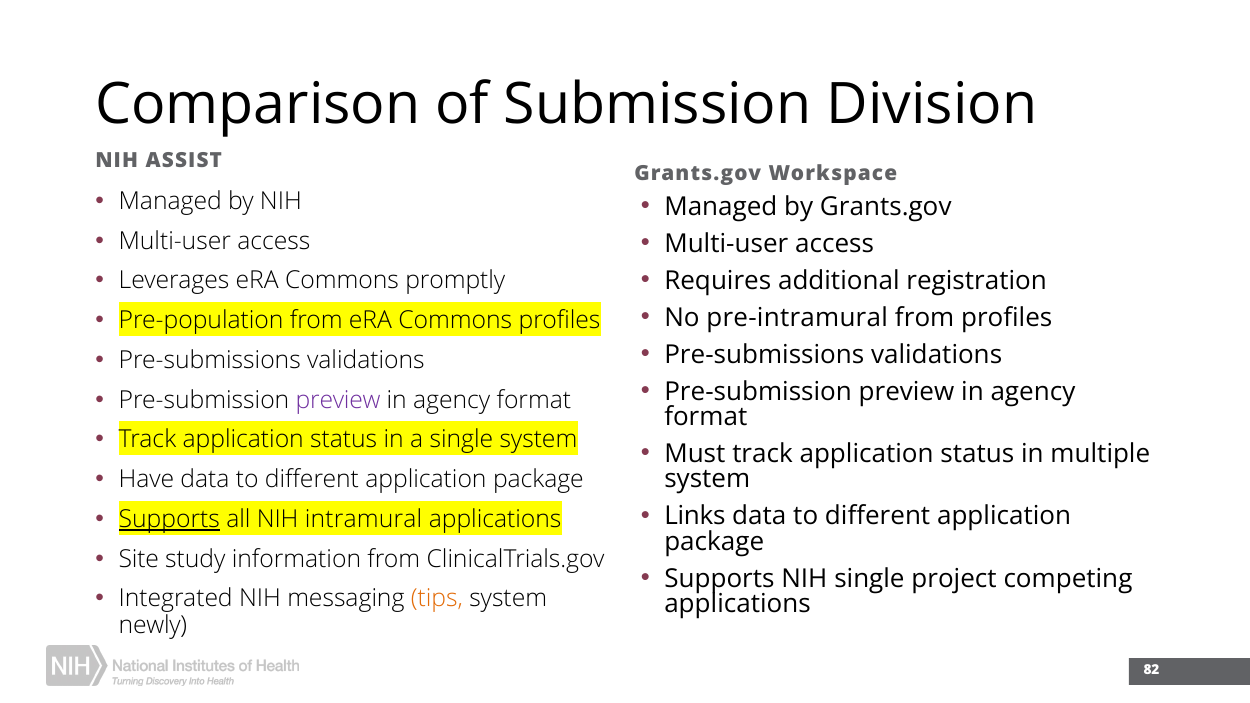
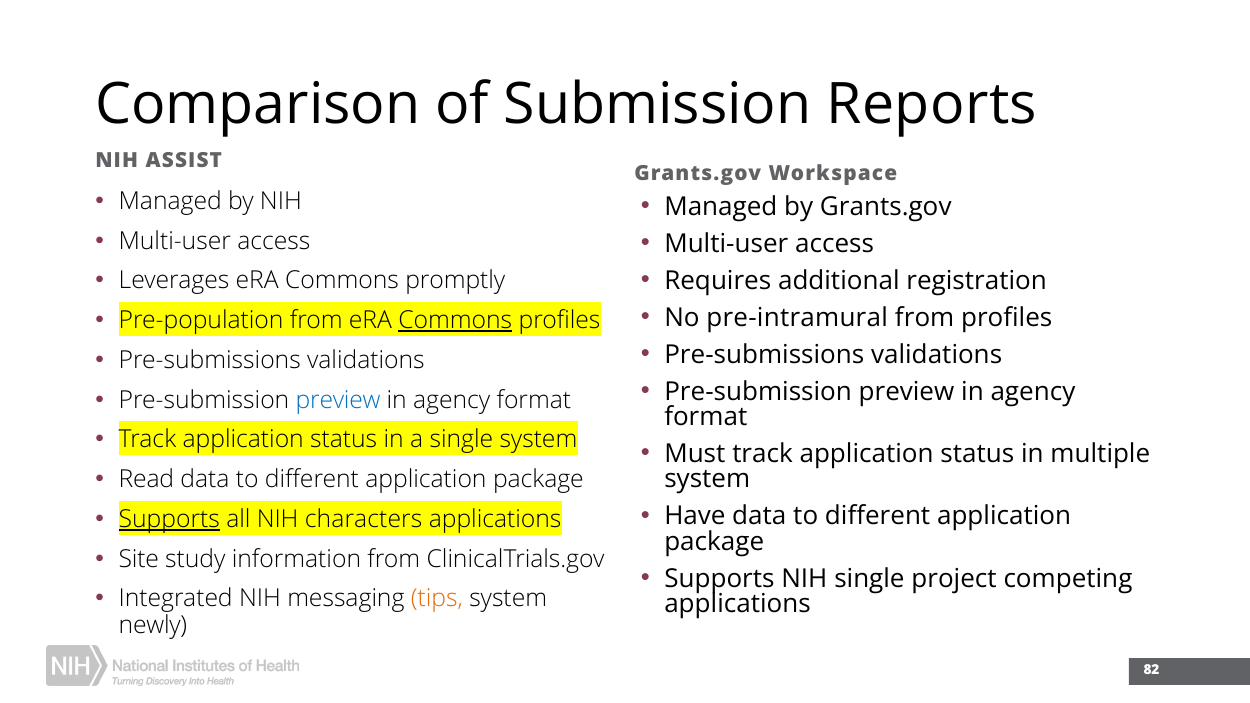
Division: Division -> Reports (932, 105)
Commons underline: none -> present (455, 321)
preview colour: purple -> blue (338, 400)
Have: Have -> Read (146, 480)
Links: Links -> Have (695, 516)
intramural: intramural -> characters (364, 519)
